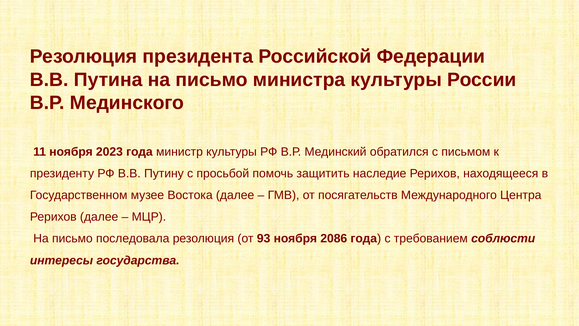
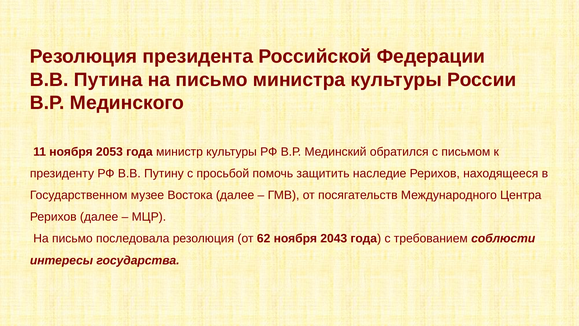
2023: 2023 -> 2053 (109, 152)
93: 93 -> 62 (264, 238)
2086: 2086 -> 2043 (334, 238)
